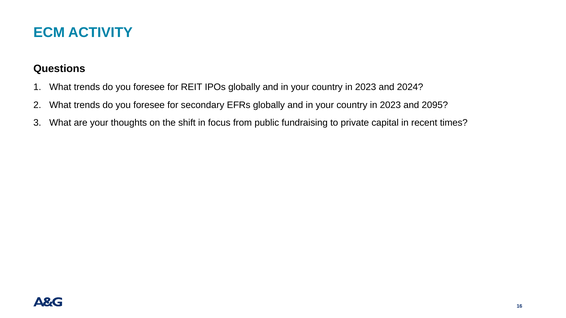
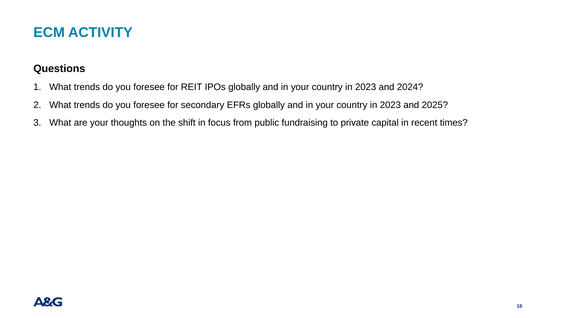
2095: 2095 -> 2025 (435, 105)
